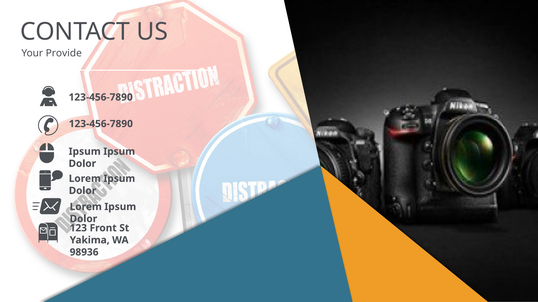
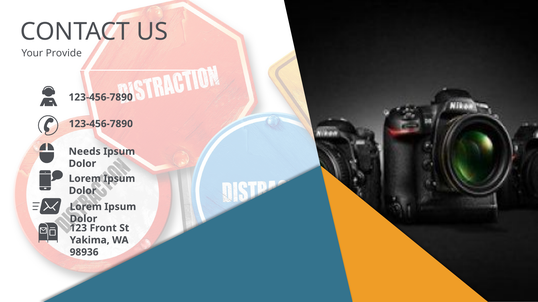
Ipsum: Ipsum -> Needs (85, 152)
